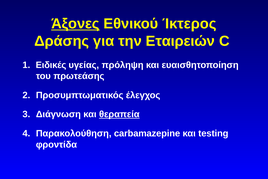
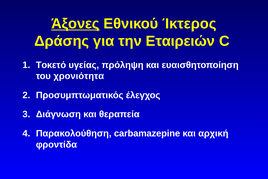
Ειδικές: Ειδικές -> Τοκετό (51, 65)
πρωτεάσης: πρωτεάσης -> χρονιότητα (79, 76)
θεραπεία underline: present -> none (119, 114)
testing: testing -> αρχική (213, 133)
